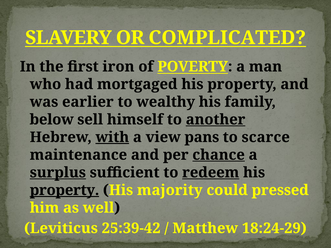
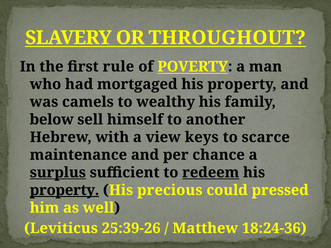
COMPLICATED: COMPLICATED -> THROUGHOUT (227, 38)
iron: iron -> rule (118, 67)
earlier: earlier -> camels (88, 102)
another underline: present -> none (216, 120)
with underline: present -> none (112, 137)
pans: pans -> keys (202, 137)
chance underline: present -> none (219, 155)
majority: majority -> precious (170, 190)
25:39-42: 25:39-42 -> 25:39-26 (131, 228)
18:24-29: 18:24-29 -> 18:24-36 (274, 228)
